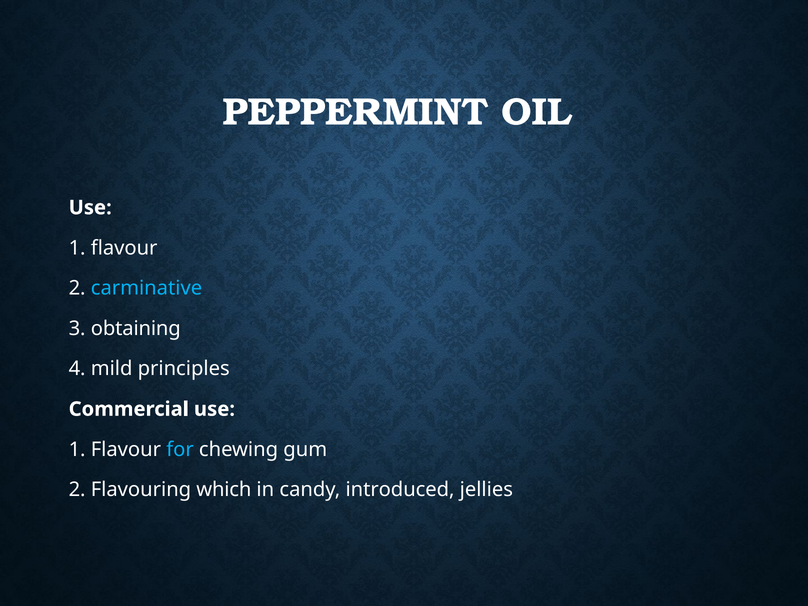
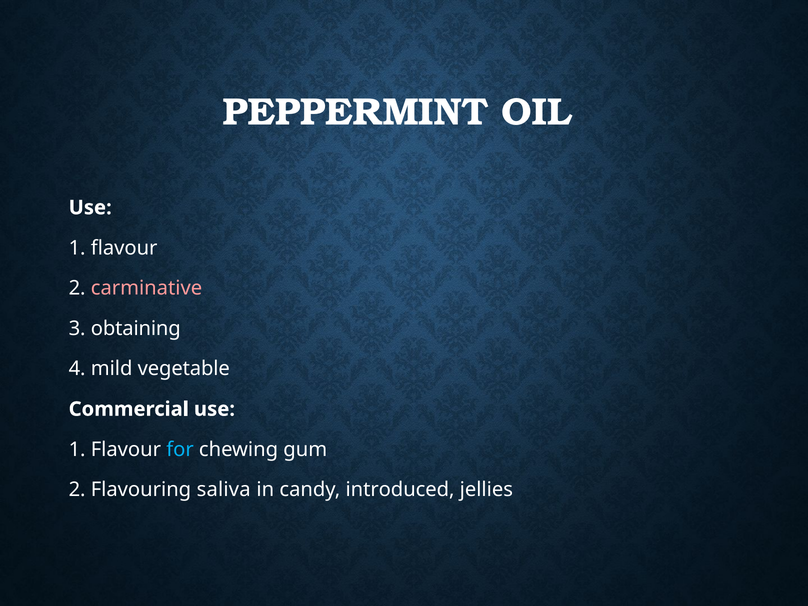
carminative colour: light blue -> pink (146, 288)
principles: principles -> vegetable (184, 369)
which: which -> saliva (224, 490)
